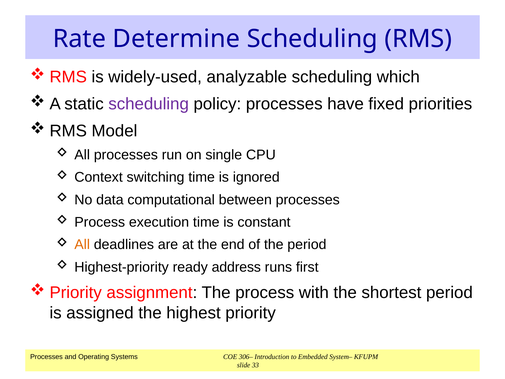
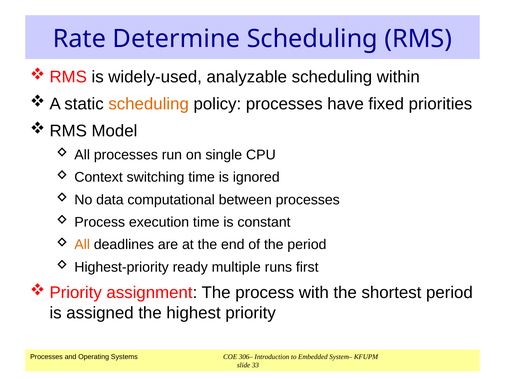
which: which -> within (398, 77)
scheduling colour: purple -> orange (149, 104)
address: address -> multiple (236, 267)
